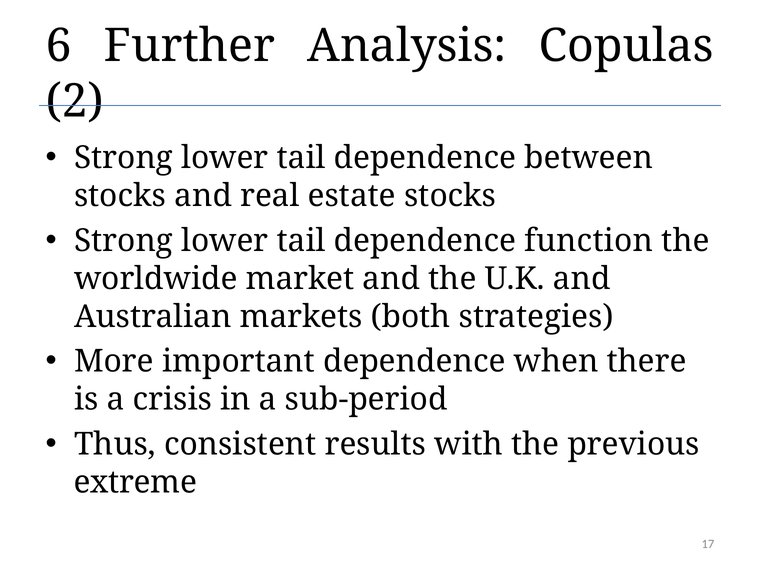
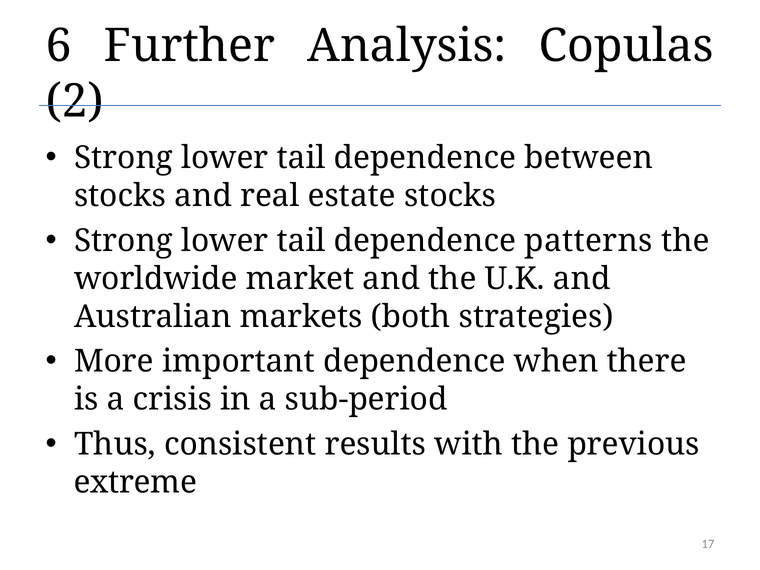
function: function -> patterns (589, 241)
